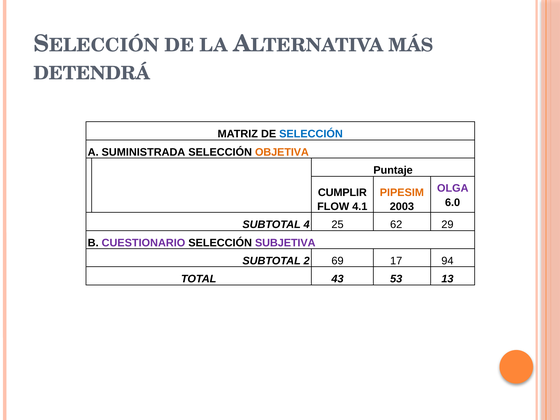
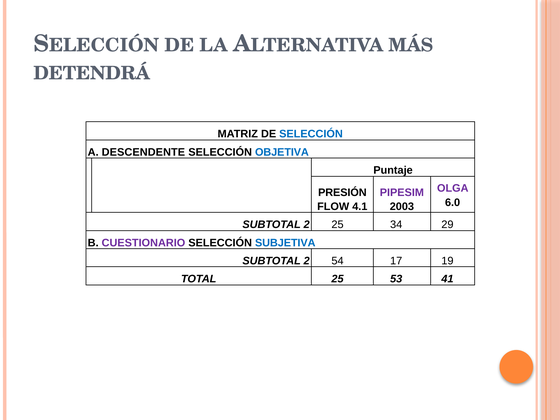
SUMINISTRADA: SUMINISTRADA -> DESCENDENTE (143, 152)
OBJETIVA colour: orange -> blue (282, 152)
CUMPLIR: CUMPLIR -> PRESIÓN (342, 192)
PIPESIM colour: orange -> purple (402, 192)
4: 4 -> 2 (307, 225)
62: 62 -> 34 (396, 225)
SUBJETIVA colour: purple -> blue (285, 243)
69: 69 -> 54 (338, 261)
94: 94 -> 19 (447, 261)
TOTAL 43: 43 -> 25 (338, 279)
13: 13 -> 41 (447, 279)
